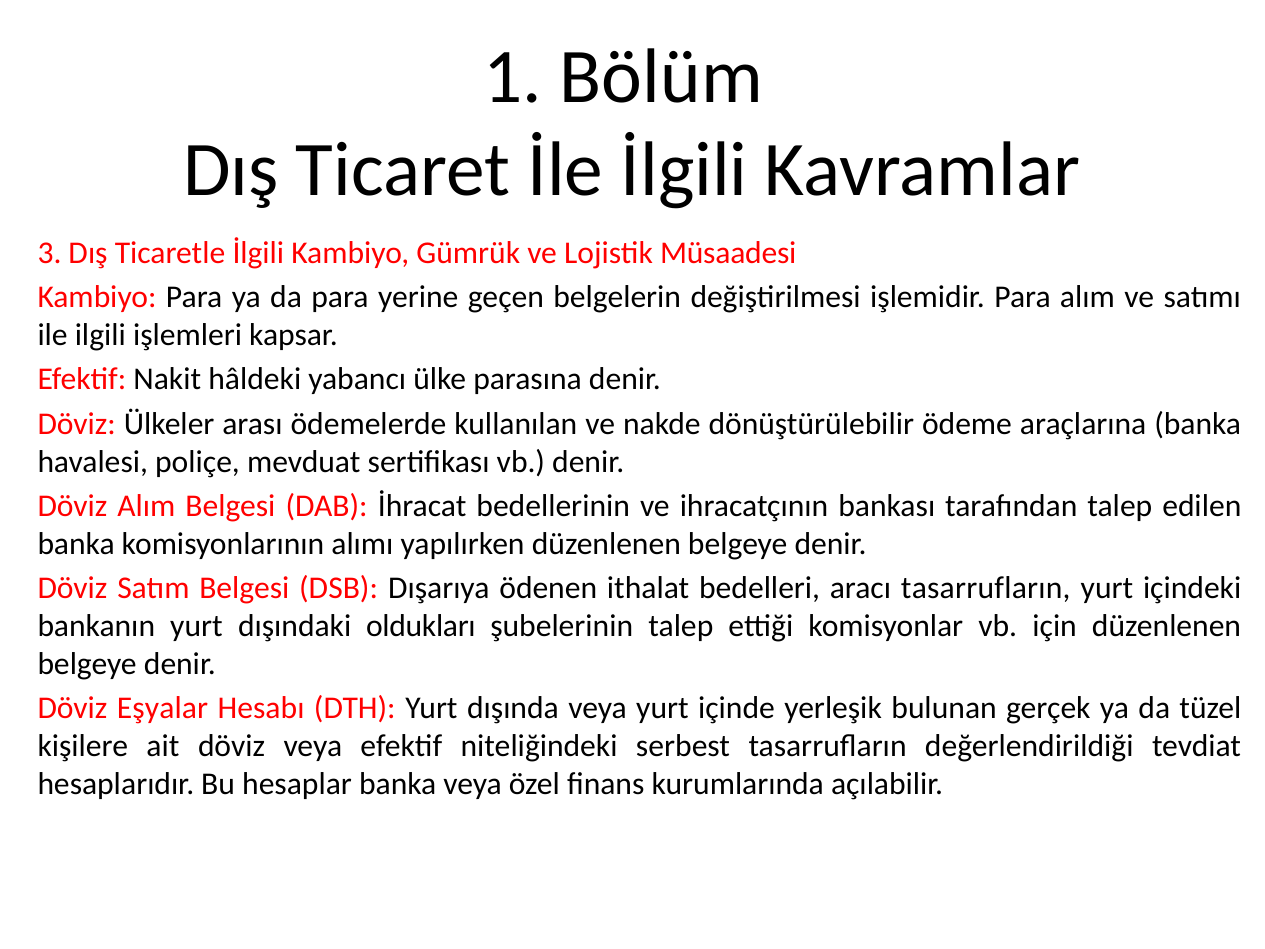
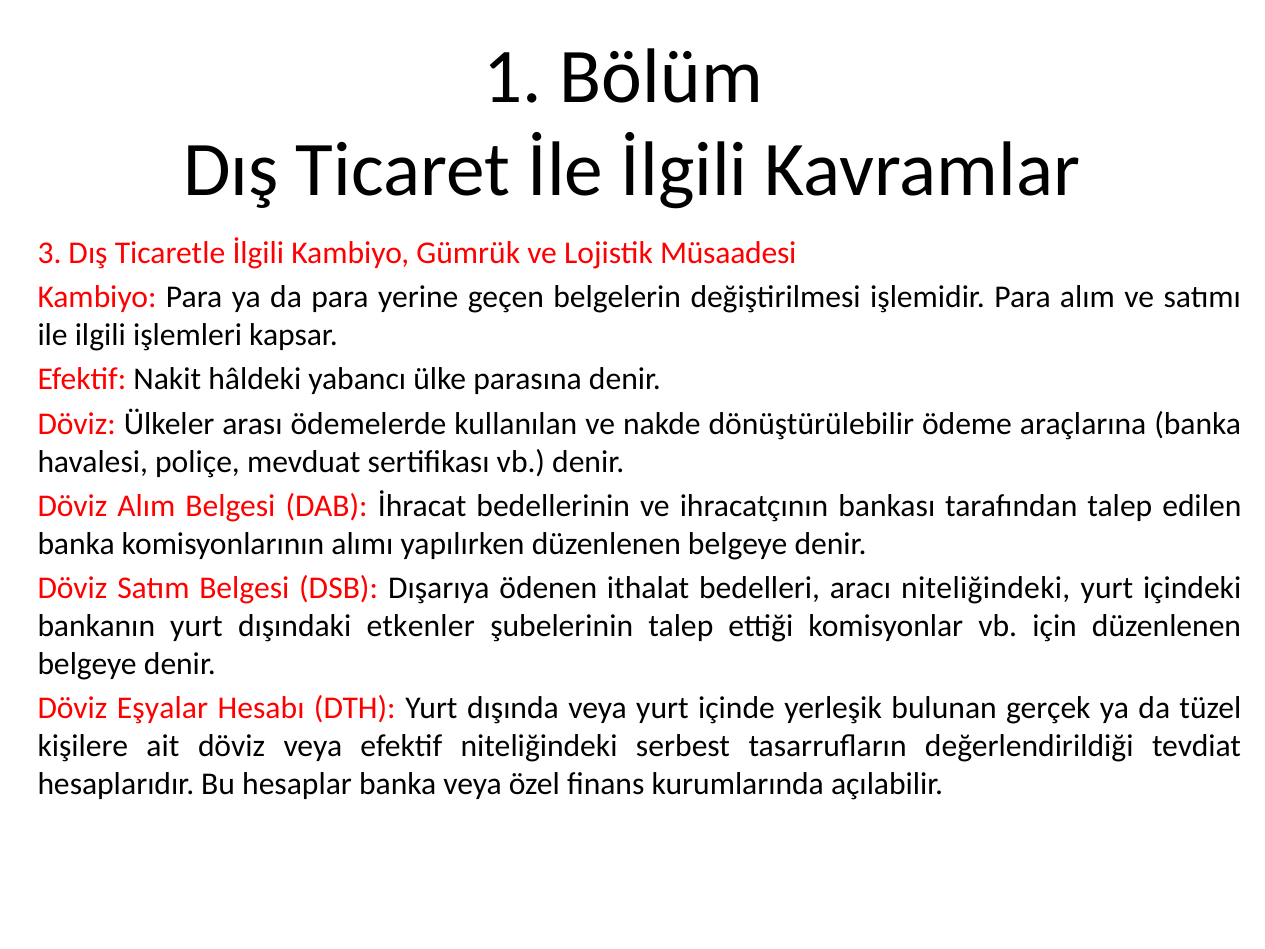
aracı tasarrufların: tasarrufların -> niteliğindeki (986, 588)
oldukları: oldukları -> etkenler (421, 626)
